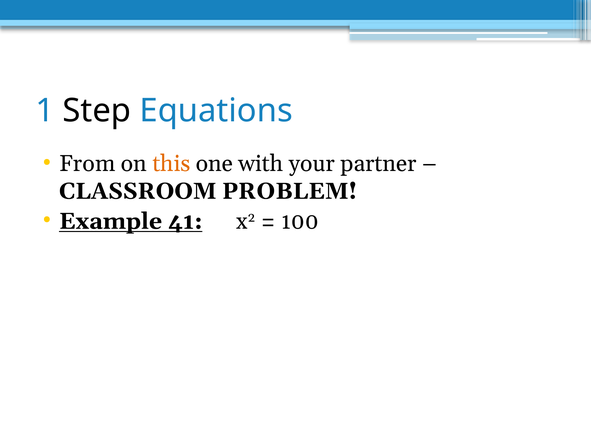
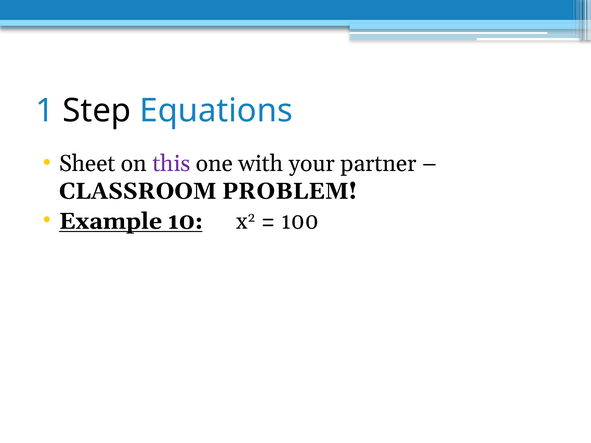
From: From -> Sheet (87, 164)
this colour: orange -> purple (171, 164)
41: 41 -> 10 (185, 221)
